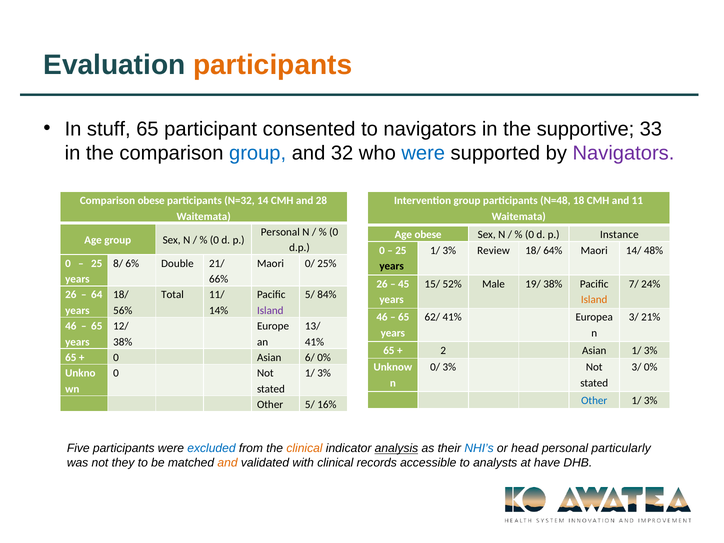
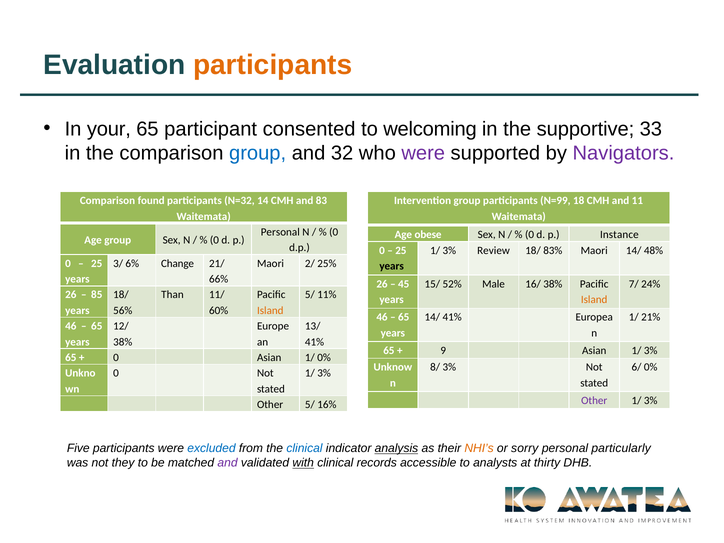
stuff: stuff -> your (109, 129)
to navigators: navigators -> welcoming (430, 129)
were colour: blue -> purple (423, 153)
Comparison obese: obese -> found (151, 201)
28: 28 -> 83 (321, 201)
N=48: N=48 -> N=99 (555, 201)
64%: 64% -> 83% (553, 251)
8/: 8/ -> 3/ (118, 263)
Double: Double -> Change (178, 263)
Maori 0/: 0/ -> 2/ (310, 263)
19/: 19/ -> 16/ (533, 284)
64: 64 -> 85 (97, 295)
Total: Total -> Than (172, 295)
84%: 84% -> 11% (327, 295)
14%: 14% -> 60% (219, 311)
Island colour: purple -> orange (270, 311)
62/: 62/ -> 14/ (432, 317)
3/: 3/ -> 1/ (634, 317)
2: 2 -> 9 (443, 351)
0 Asian 6/: 6/ -> 1/ (310, 358)
0/: 0/ -> 8/ (435, 367)
3/: 3/ -> 6/ (637, 367)
Other colour: blue -> purple (594, 401)
clinical colour: orange -> blue (304, 448)
NHI’s colour: blue -> orange (479, 448)
head: head -> sorry (525, 448)
and colour: orange -> purple (228, 463)
with underline: none -> present (303, 463)
have: have -> thirty (547, 463)
